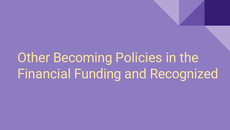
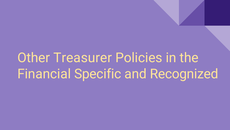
Becoming: Becoming -> Treasurer (83, 58)
Funding: Funding -> Specific (98, 74)
